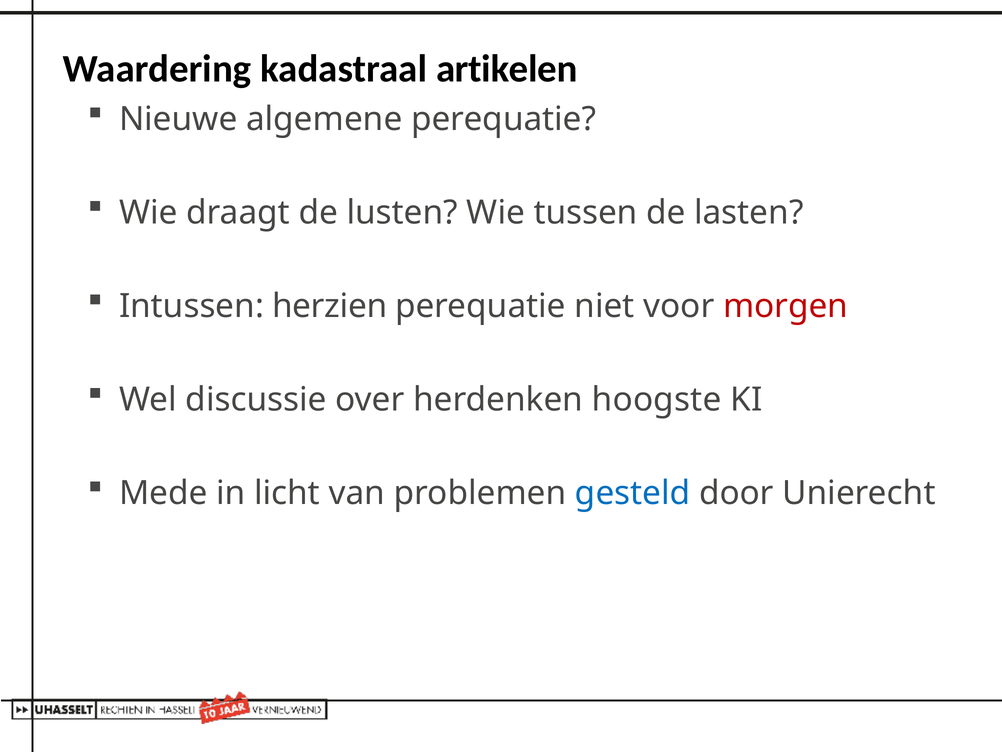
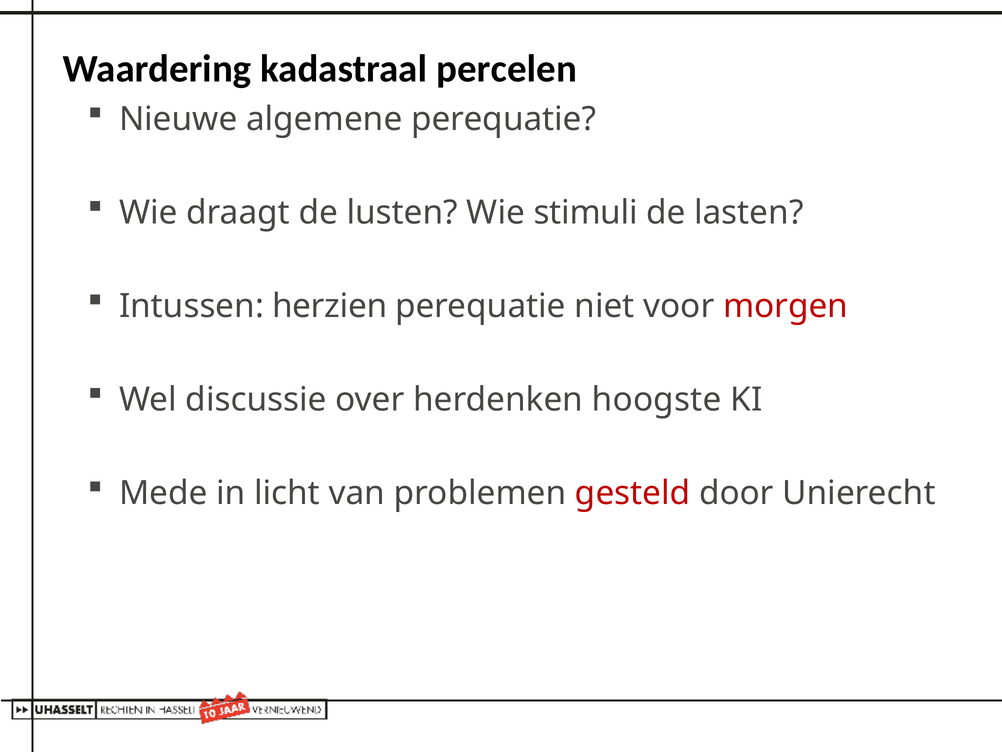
artikelen: artikelen -> percelen (506, 69)
tussen: tussen -> stimuli (586, 213)
gesteld colour: blue -> red (633, 493)
